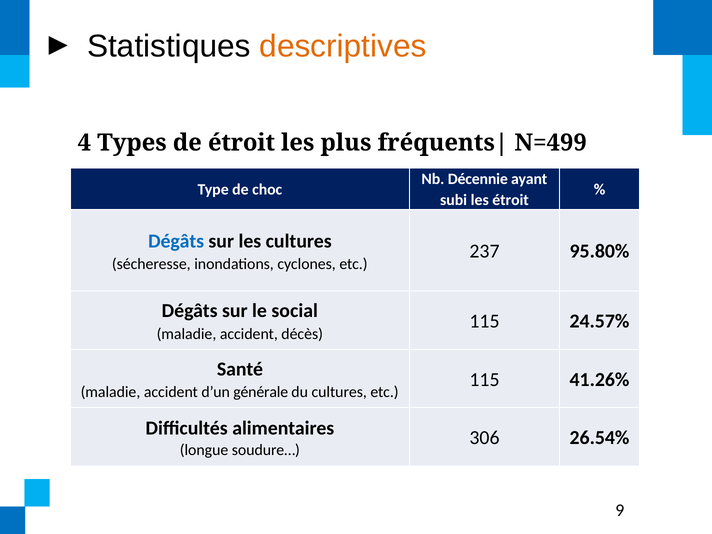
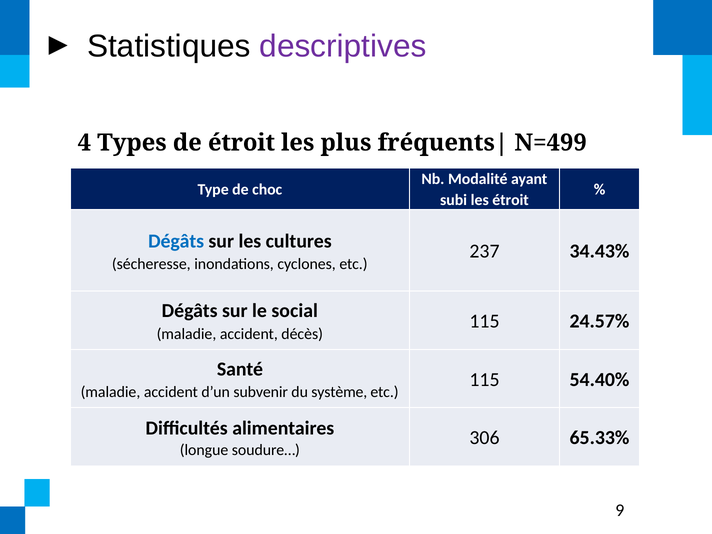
descriptives colour: orange -> purple (343, 46)
Décennie: Décennie -> Modalité (478, 179)
95.80%: 95.80% -> 34.43% (599, 251)
41.26%: 41.26% -> 54.40% (599, 380)
générale: générale -> subvenir (261, 392)
du cultures: cultures -> système (339, 392)
26.54%: 26.54% -> 65.33% (599, 438)
